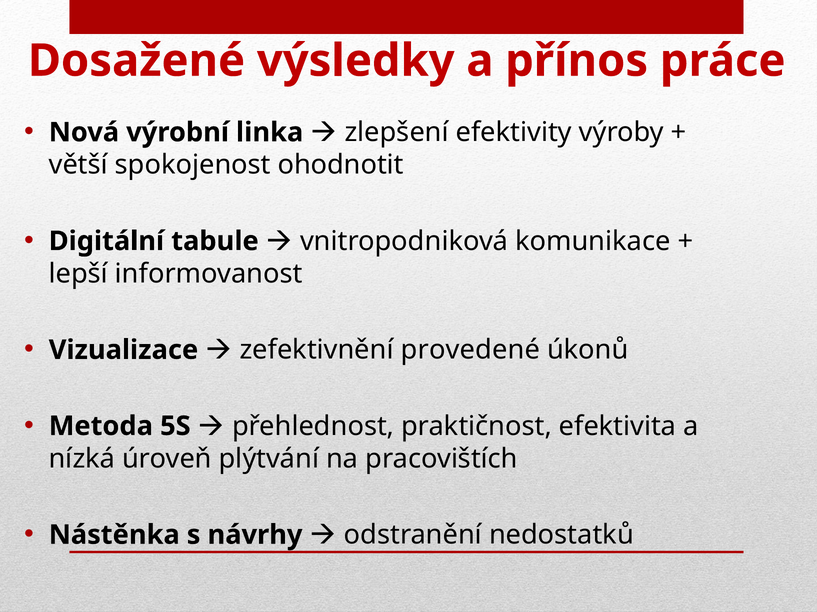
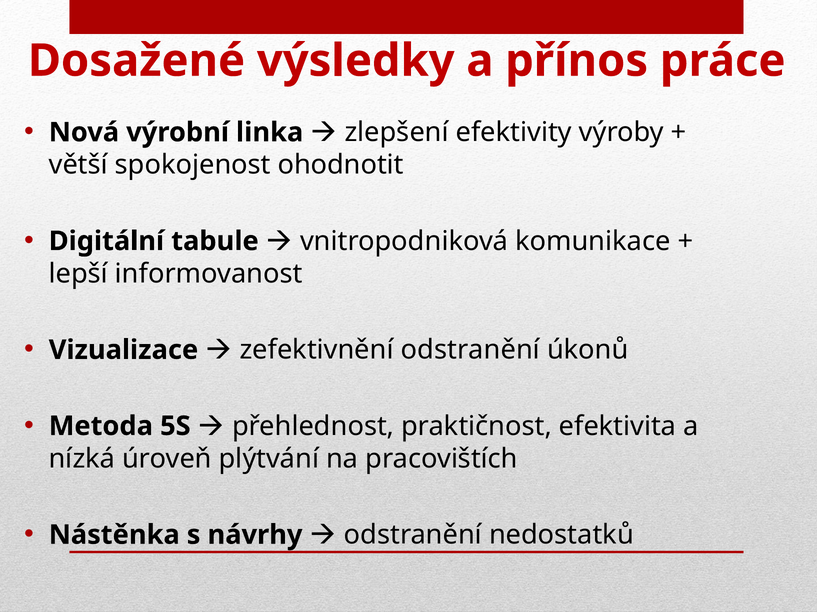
zefektivnění provedené: provedené -> odstranění (470, 350)
